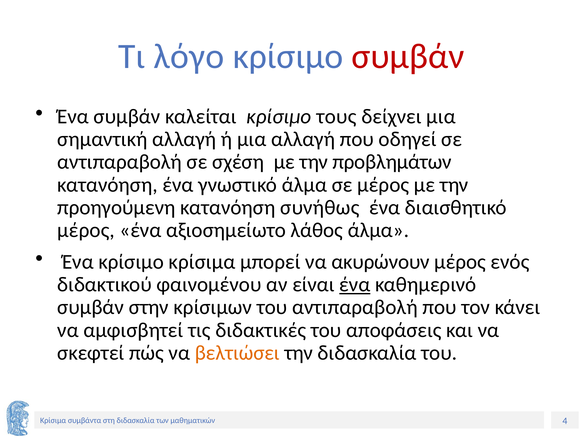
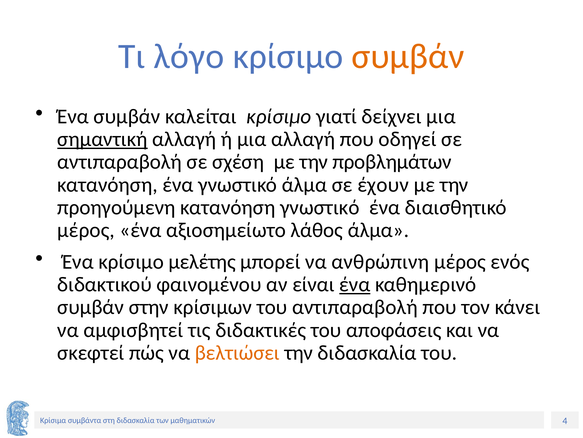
συμβάν colour: red -> orange (408, 56)
τους: τους -> γιατί (337, 116)
σημαντική underline: none -> present (102, 139)
σε μέρος: μέρος -> έχουν (383, 184)
κατανόηση συνήθως: συνήθως -> γνωστικό (320, 207)
κρίσιμο κρίσιμα: κρίσιμα -> μελέτης (202, 261)
ακυρώνουν: ακυρώνουν -> ανθρώπινη (380, 261)
